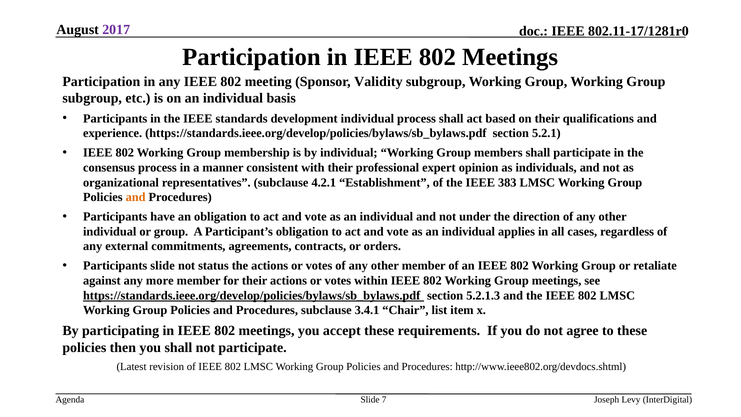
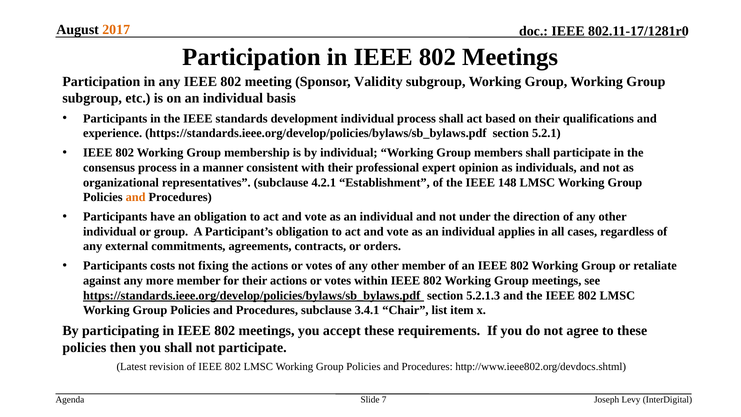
2017 colour: purple -> orange (116, 29)
383: 383 -> 148 (507, 182)
Participants slide: slide -> costs (163, 266)
status: status -> fixing (213, 266)
